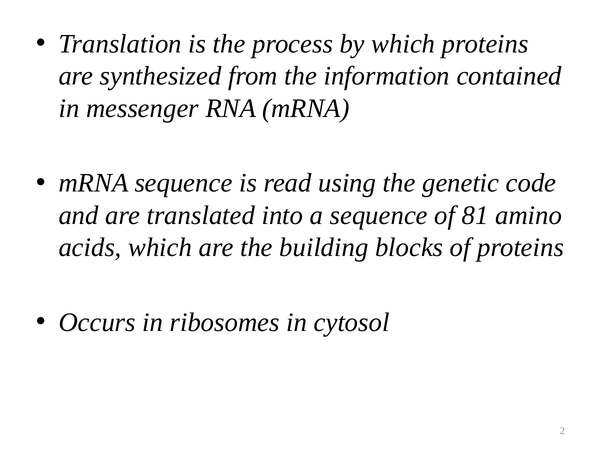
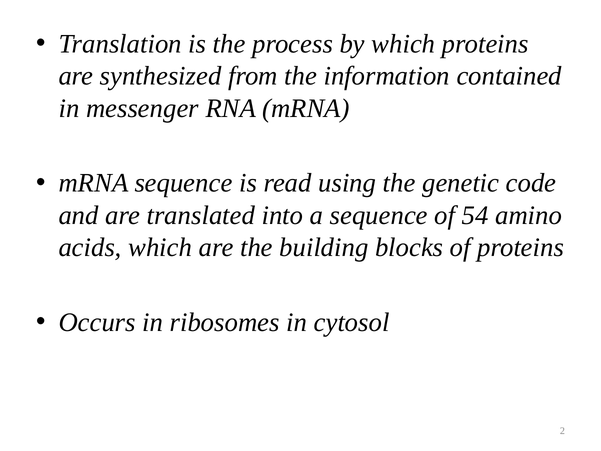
81: 81 -> 54 (475, 215)
